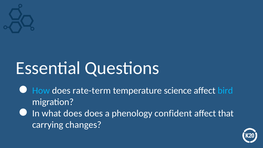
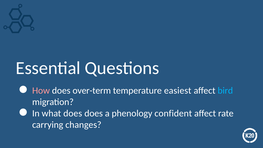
How colour: light blue -> pink (41, 91)
rate-term: rate-term -> over-term (92, 91)
science: science -> easiest (178, 91)
that: that -> rate (226, 113)
